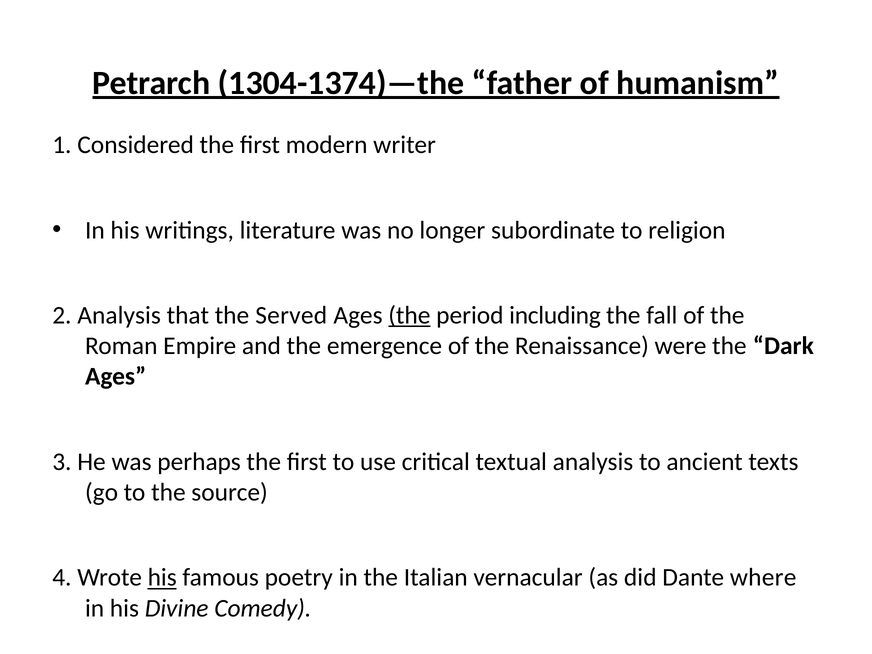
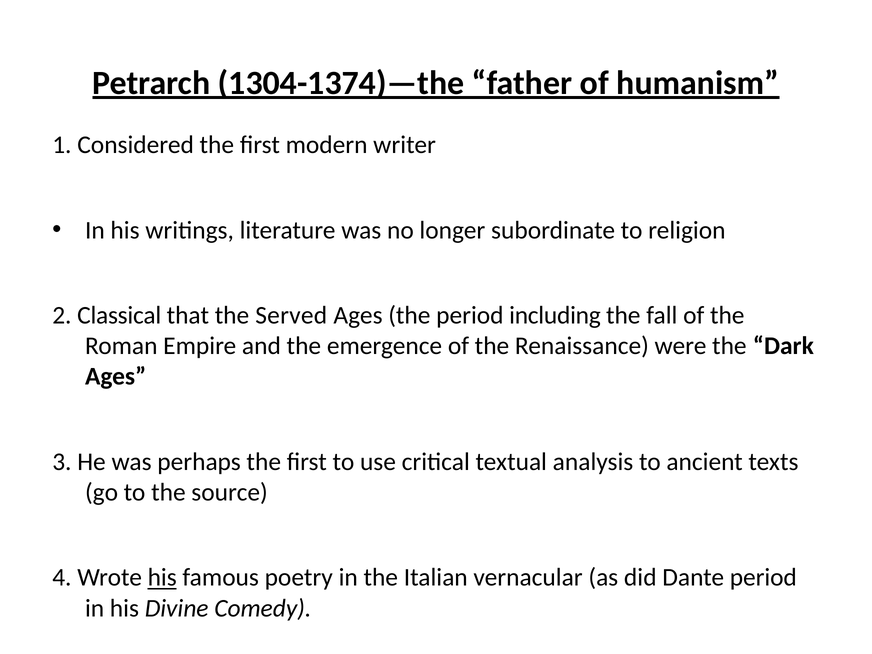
2 Analysis: Analysis -> Classical (119, 315)
the underline: present -> none (409, 315)
Dante where: where -> period (763, 578)
